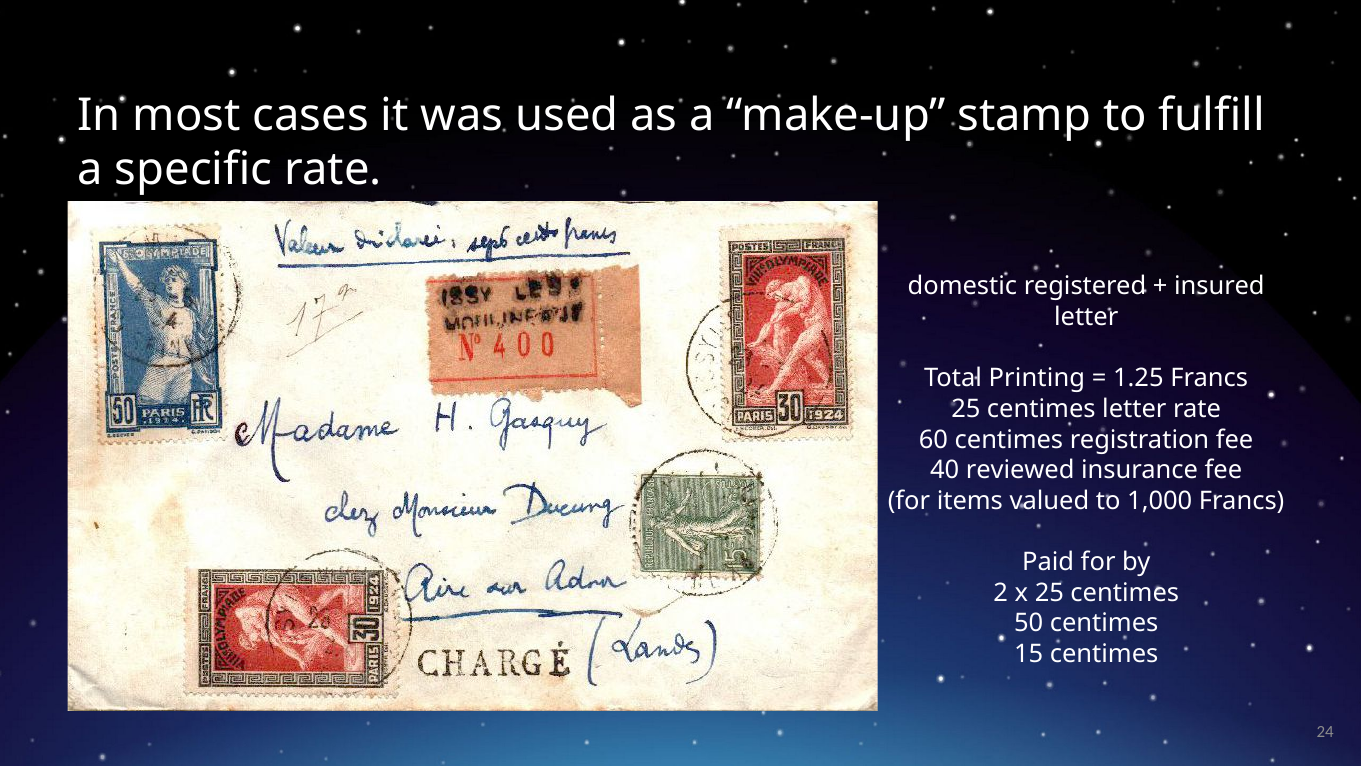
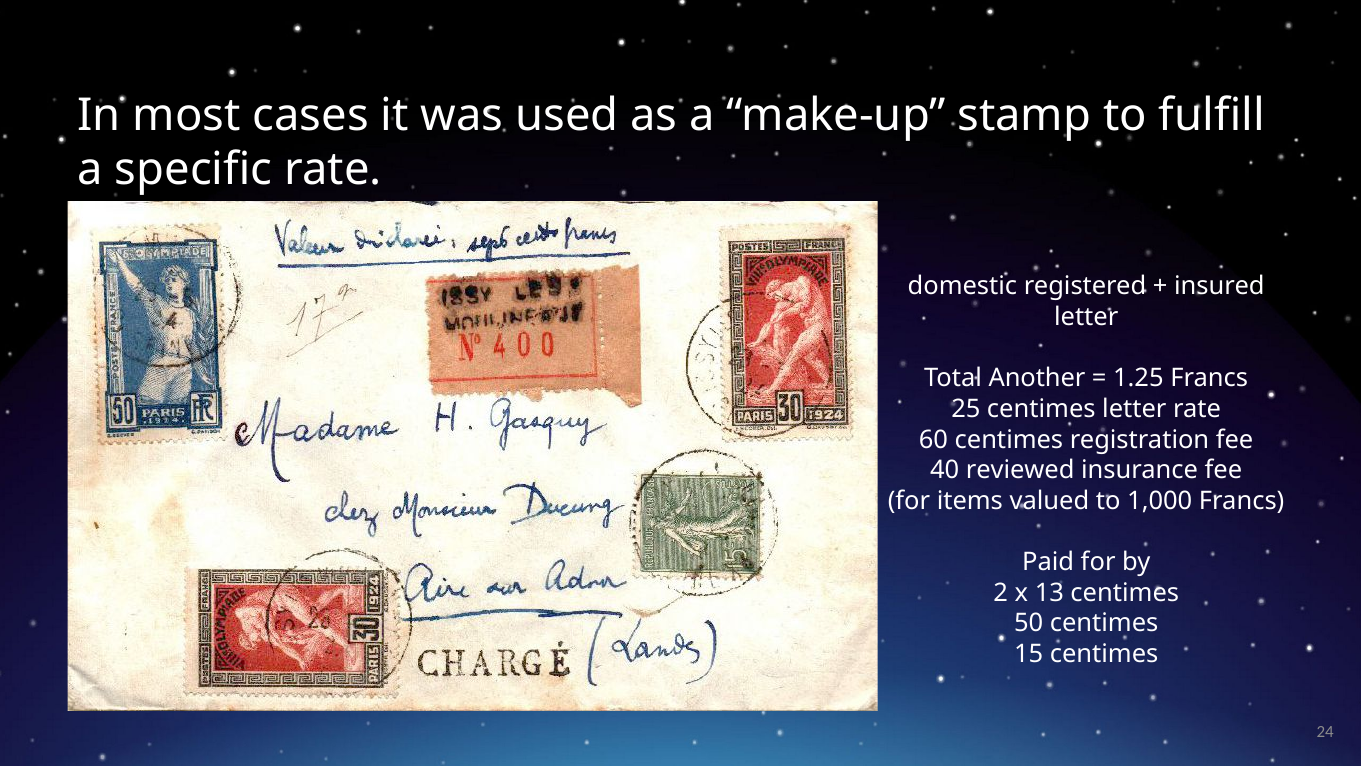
Printing: Printing -> Another (1037, 378)
x 25: 25 -> 13 (1049, 593)
